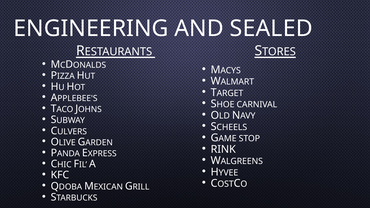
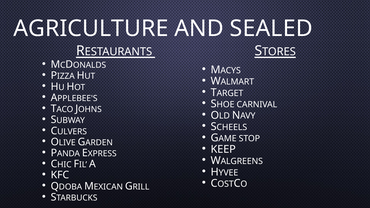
ENGINEERING: ENGINEERING -> AGRICULTURE (91, 28)
RINK: RINK -> KEEP (223, 149)
